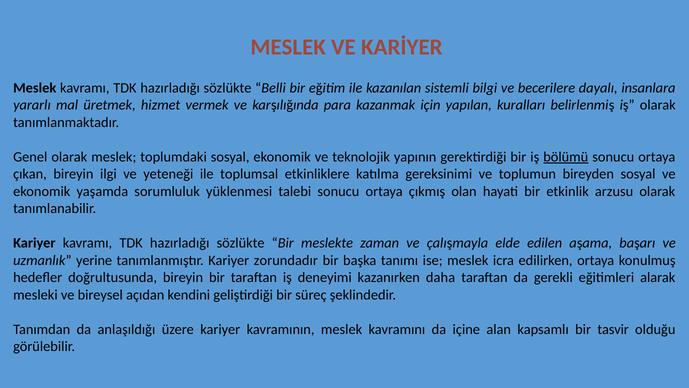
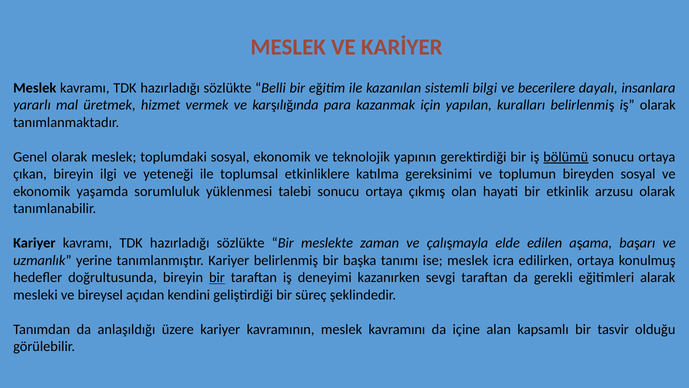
Kariyer zorundadır: zorundadır -> belirlenmiş (286, 260)
bir underline: none -> present (217, 277)
daha: daha -> sevgi (441, 277)
